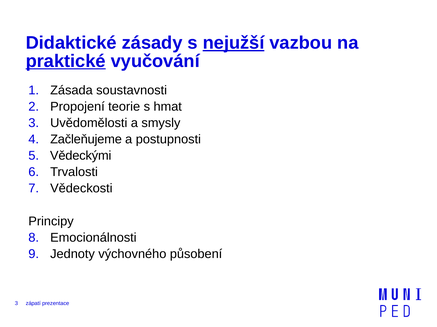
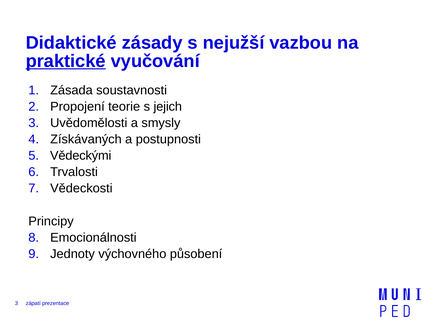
nejužší underline: present -> none (234, 43)
hmat: hmat -> jejich (168, 107)
Začleňujeme: Začleňujeme -> Získávaných (86, 140)
